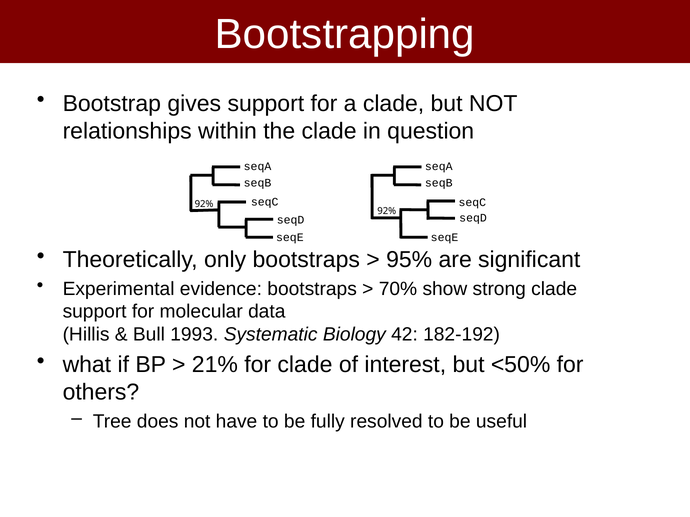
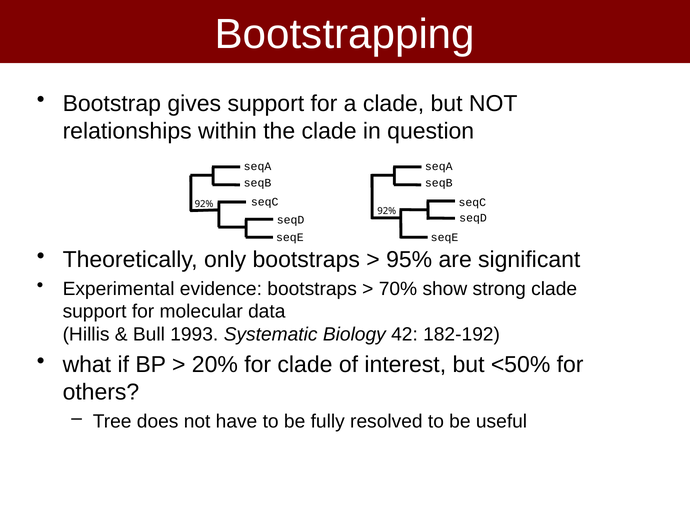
21%: 21% -> 20% (215, 365)
